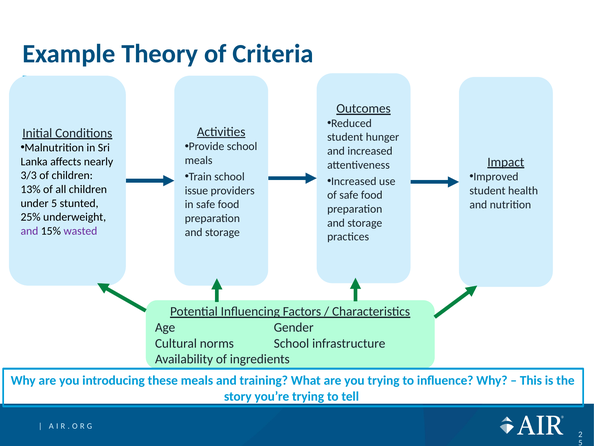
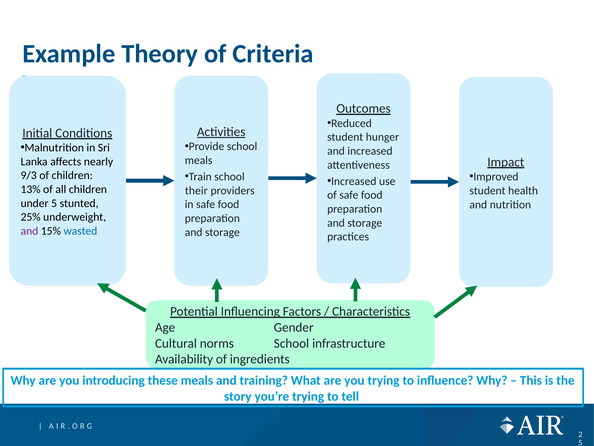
3/3: 3/3 -> 9/3 (29, 175)
issue: issue -> their (196, 190)
wasted colour: purple -> blue (80, 231)
